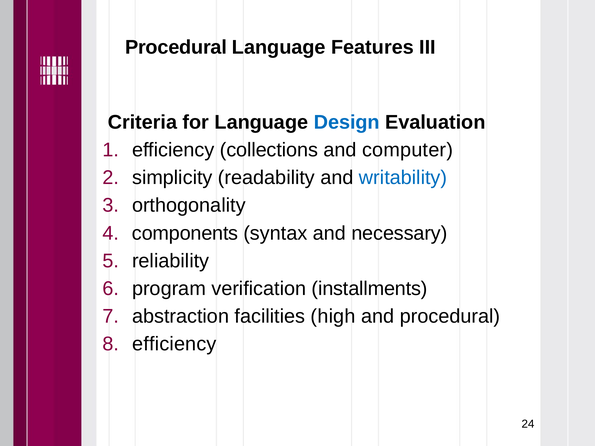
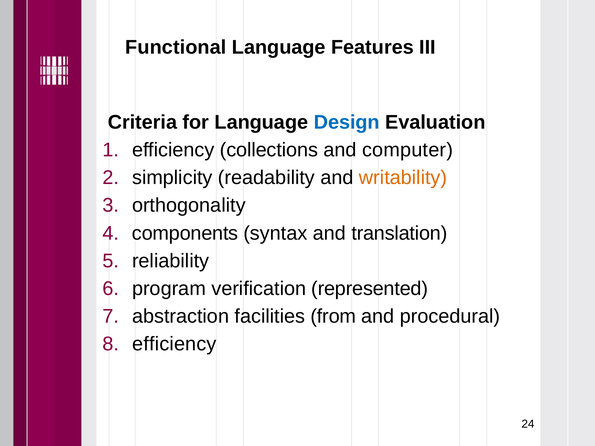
Procedural: Procedural -> Functional (176, 47)
writability colour: blue -> orange (403, 178)
necessary: necessary -> translation (399, 233)
installments: installments -> represented (370, 289)
high: high -> from (333, 317)
